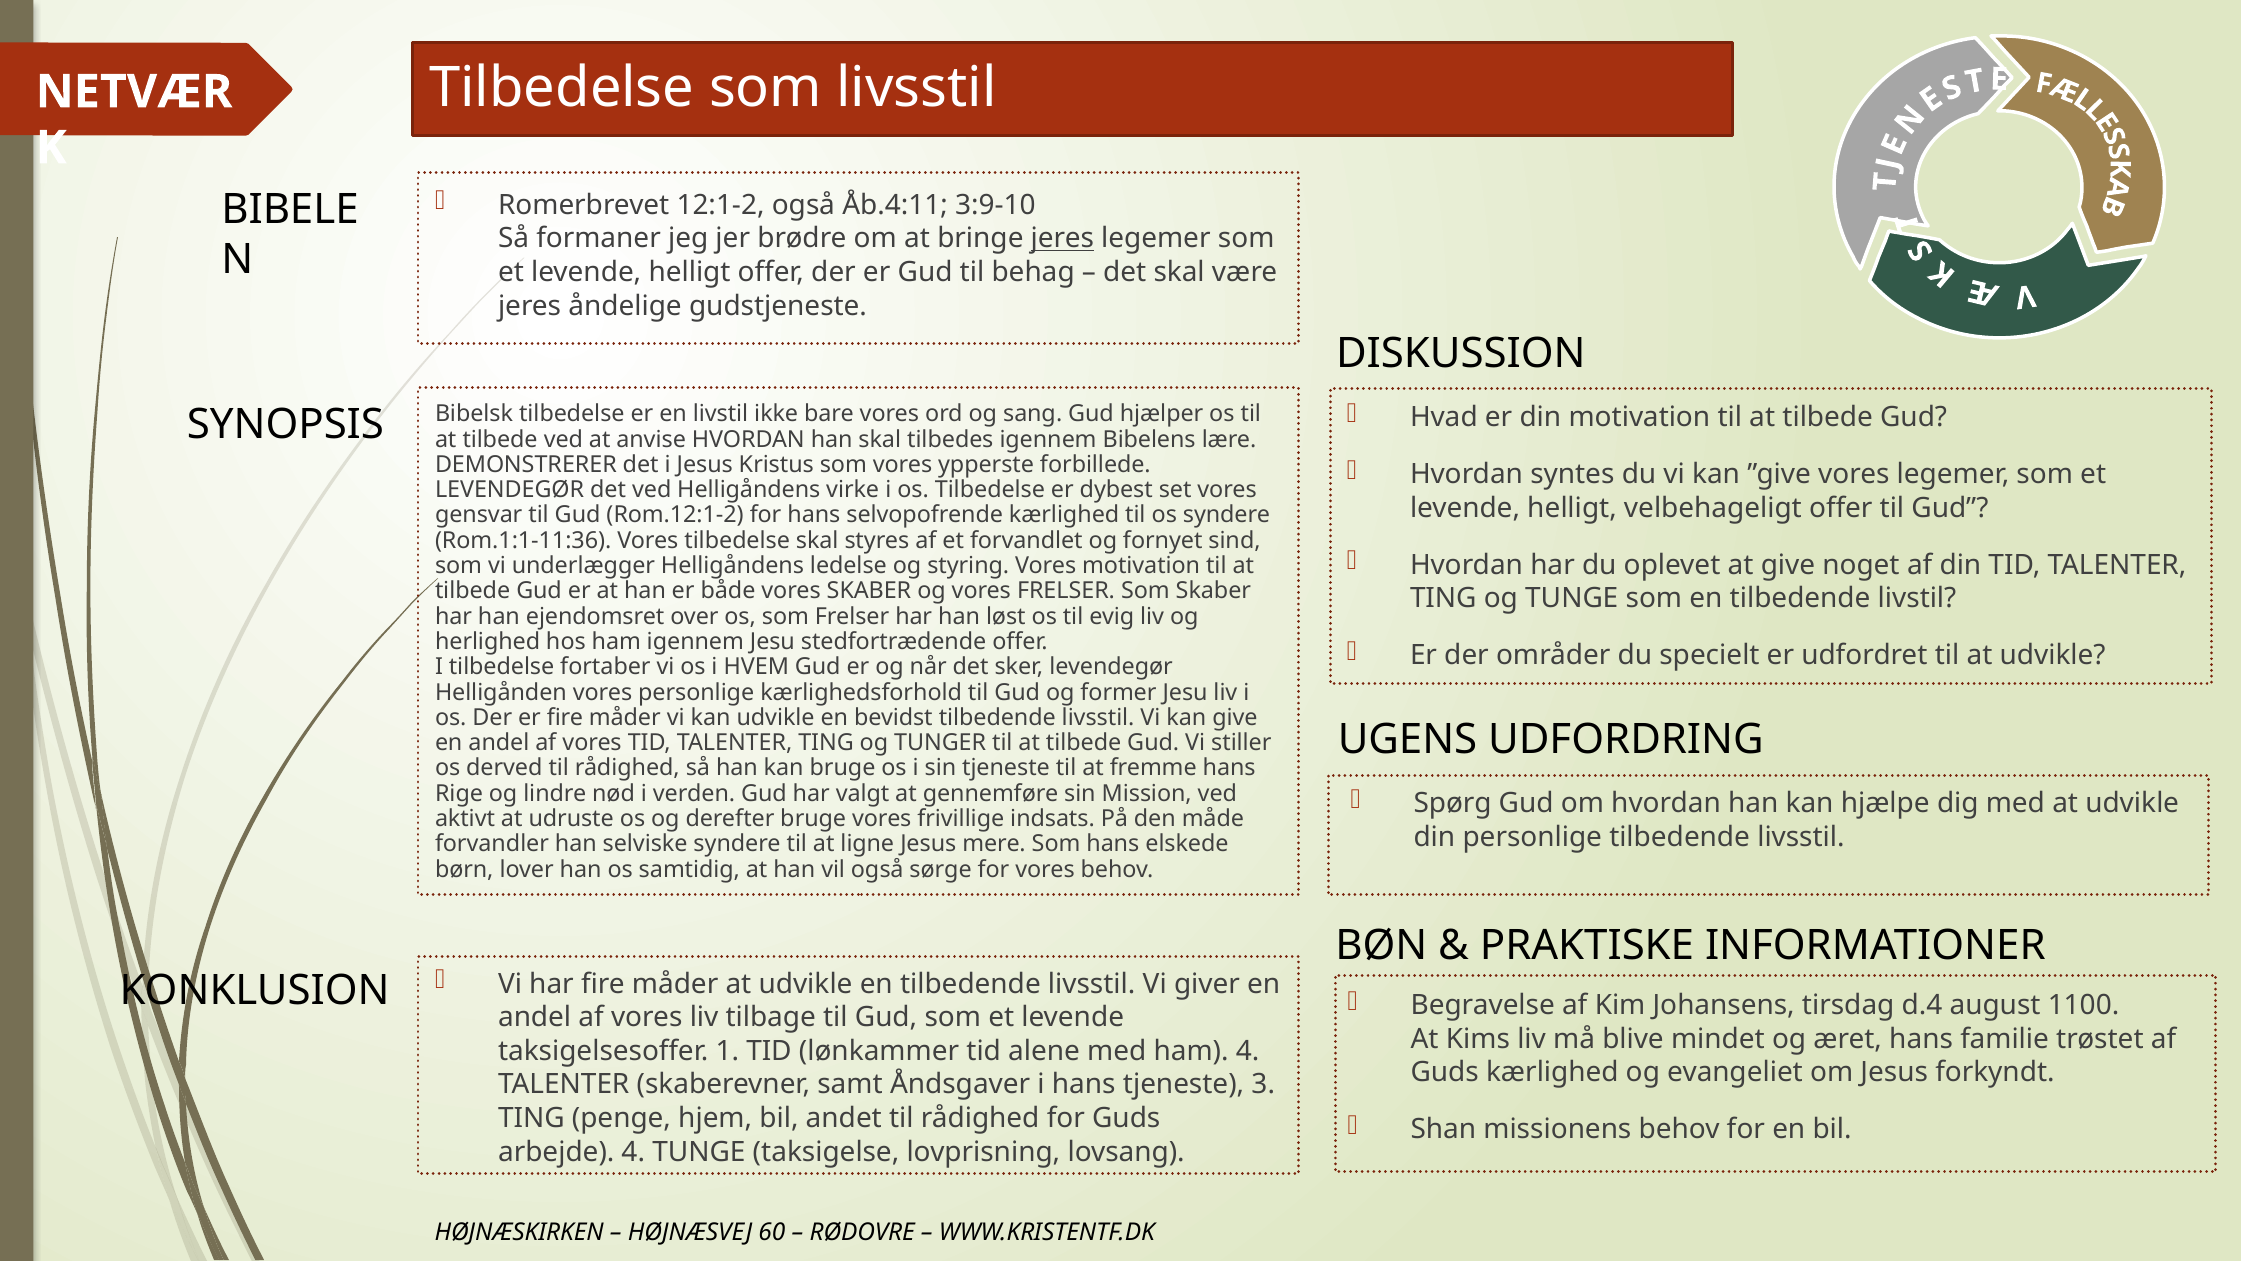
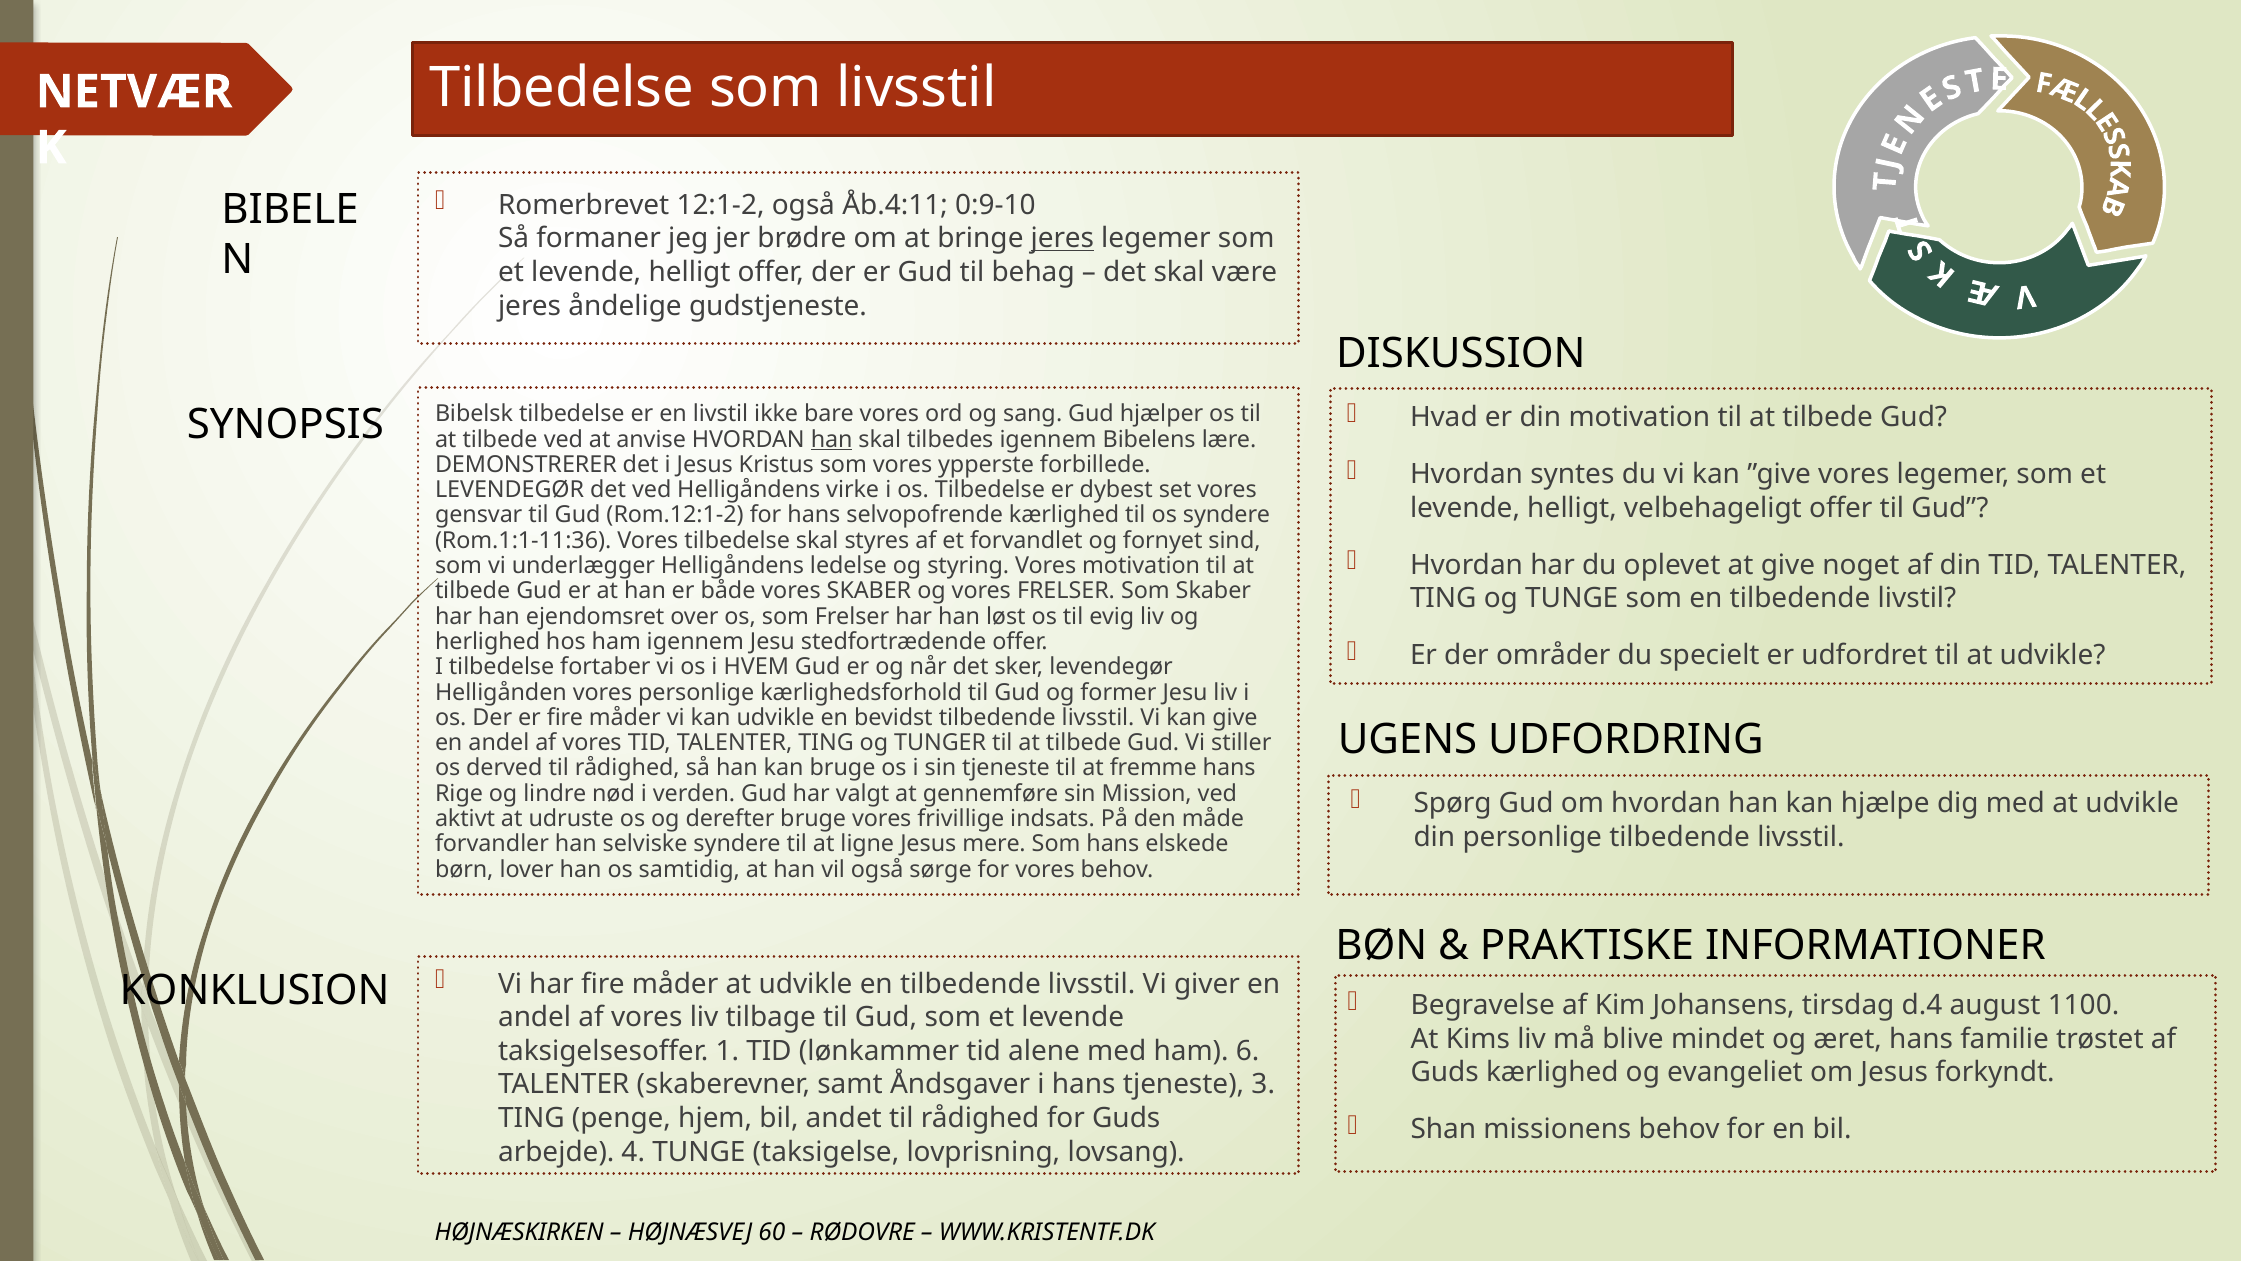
3:9-10: 3:9-10 -> 0:9-10 (995, 205)
han underline: none -> present (832, 439)
ham 4: 4 -> 6 (1248, 1051)
